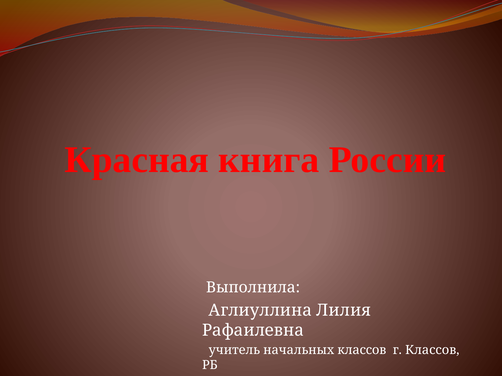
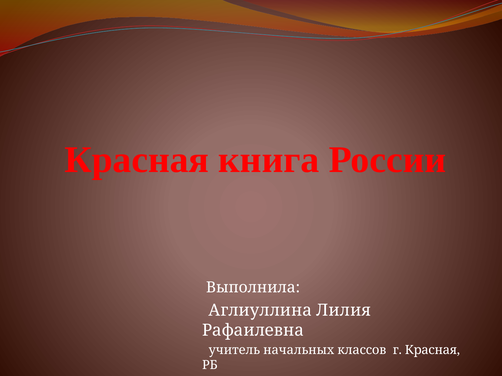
г Классов: Классов -> Красная (432, 350)
